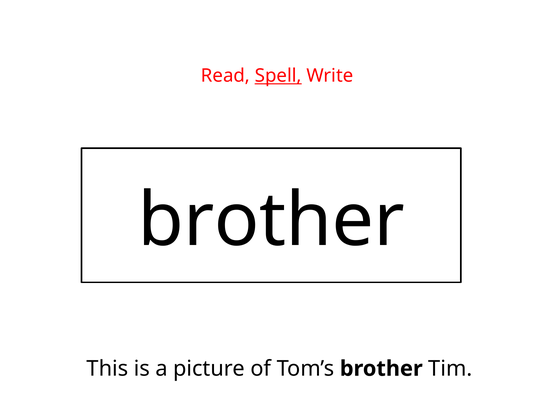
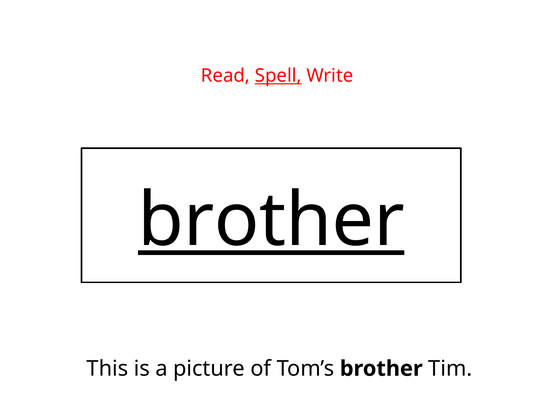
brother underline: none -> present (271, 221)
